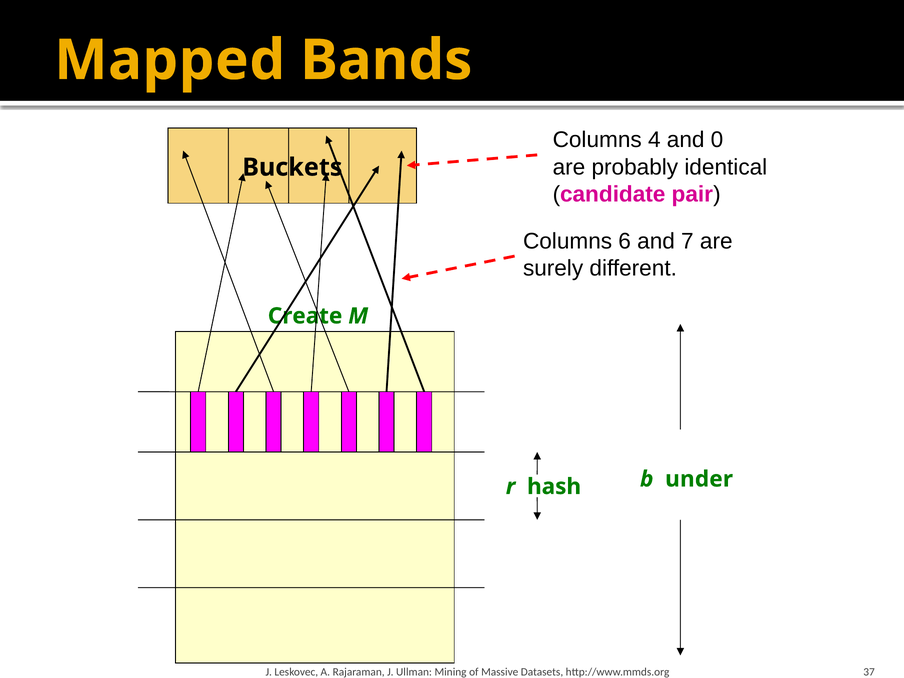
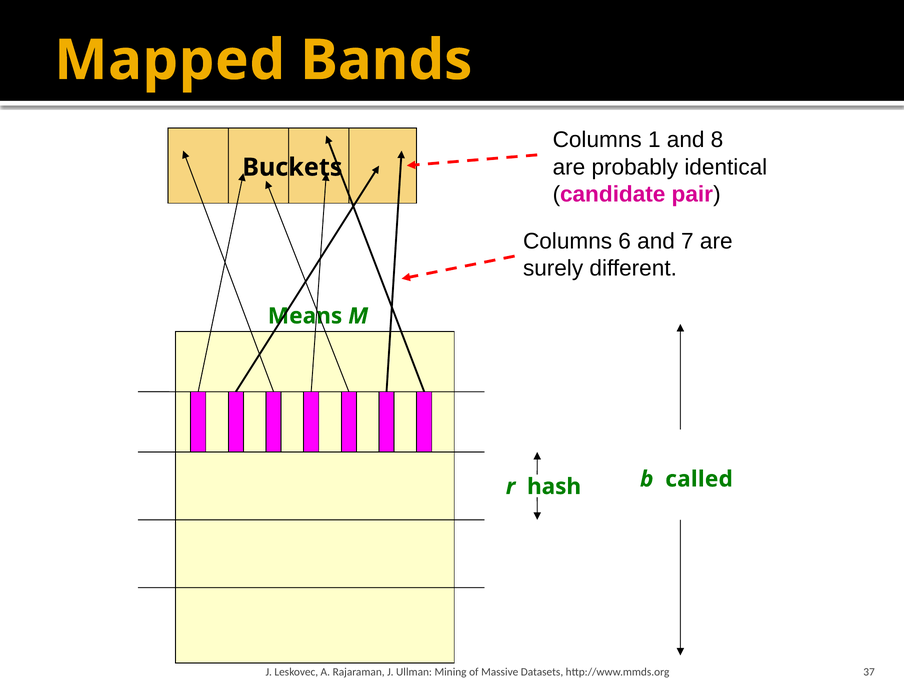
4: 4 -> 1 (654, 140)
0: 0 -> 8 (717, 140)
Create: Create -> Means (305, 316)
under: under -> called (699, 479)
